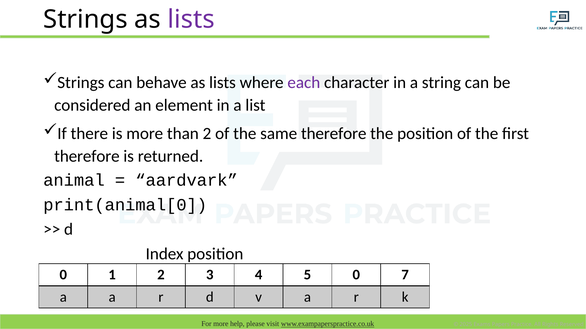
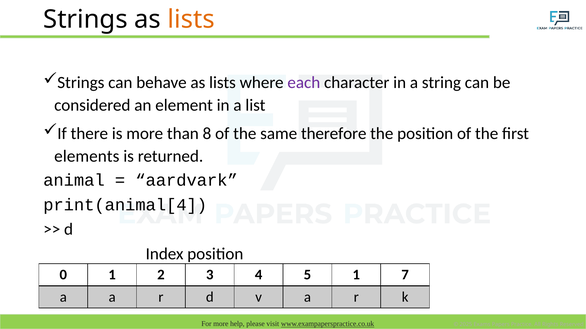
lists colour: purple -> orange (191, 19)
than 2: 2 -> 8 (207, 134)
therefore: therefore -> elements (87, 156)
print(animal[0: print(animal[0 -> print(animal[4 (125, 205)
5 0: 0 -> 1 (356, 275)
